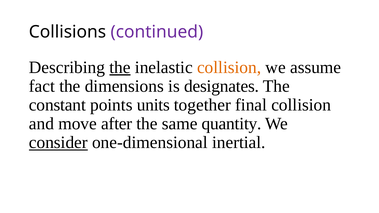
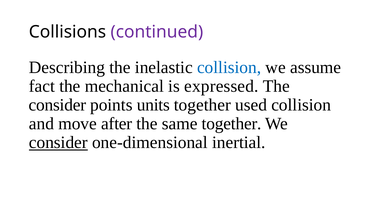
the underline: present -> none (120, 67)
collision colour: orange -> blue (229, 67)
dimensions: dimensions -> mechanical (124, 86)
designates: designates -> expressed (221, 86)
constant: constant -> consider (57, 105)
final: final -> used (251, 105)
same quantity: quantity -> together (232, 124)
